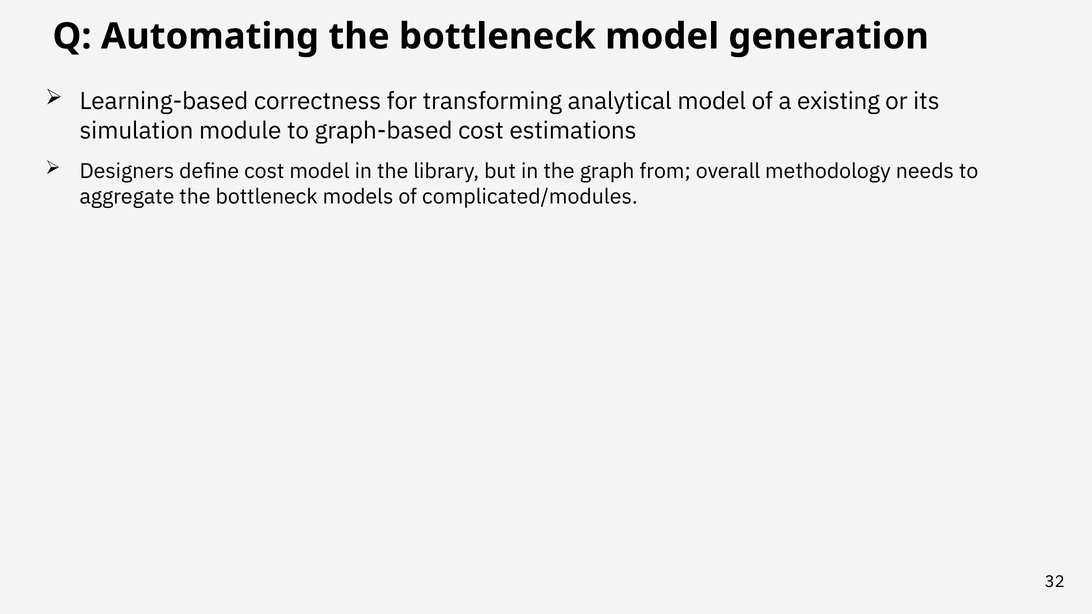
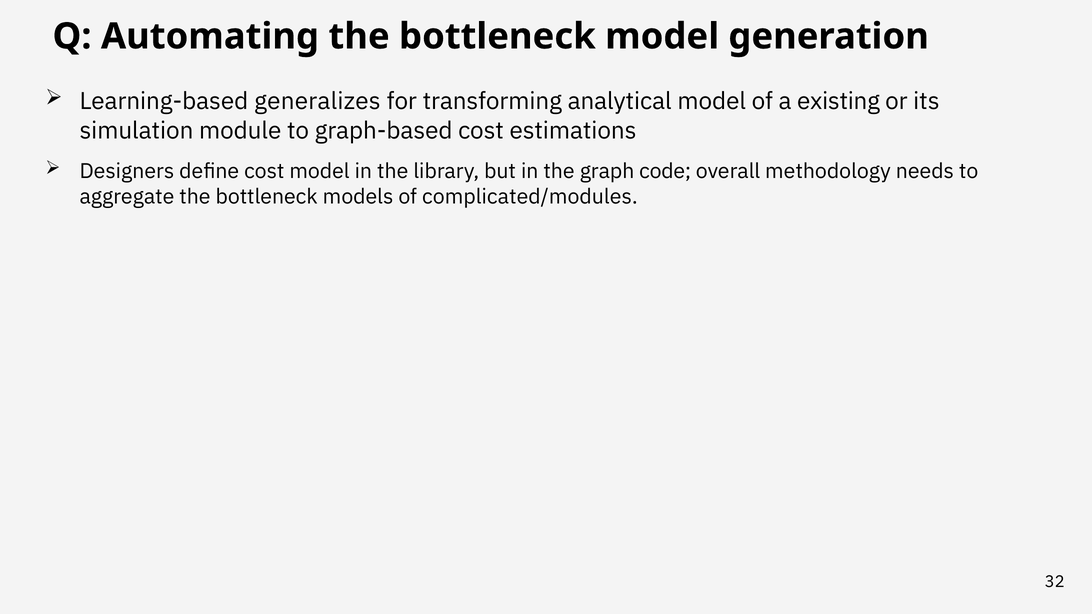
correctness: correctness -> generalizes (317, 101)
from: from -> code (665, 171)
